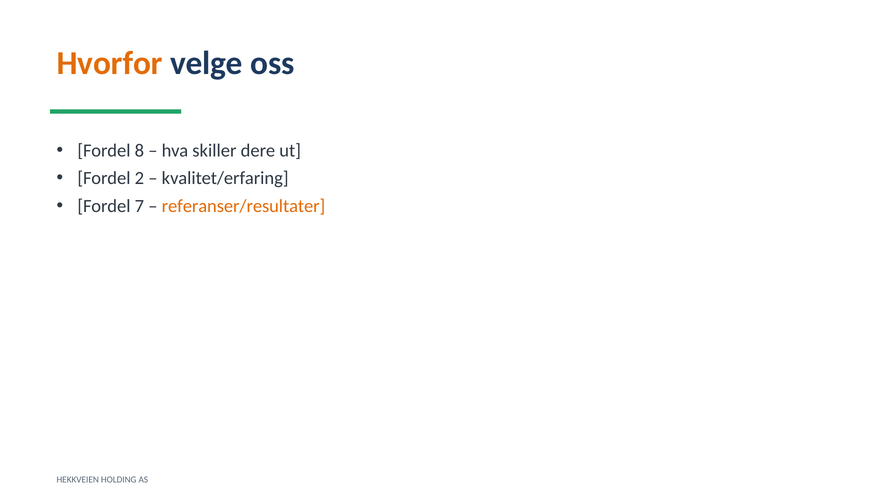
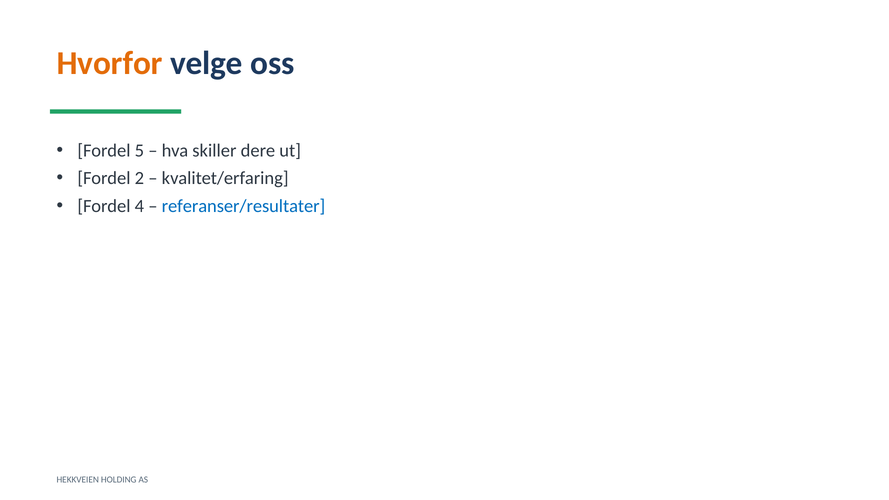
8: 8 -> 5 (139, 151)
7: 7 -> 4 (139, 206)
referanser/resultater colour: orange -> blue (243, 206)
